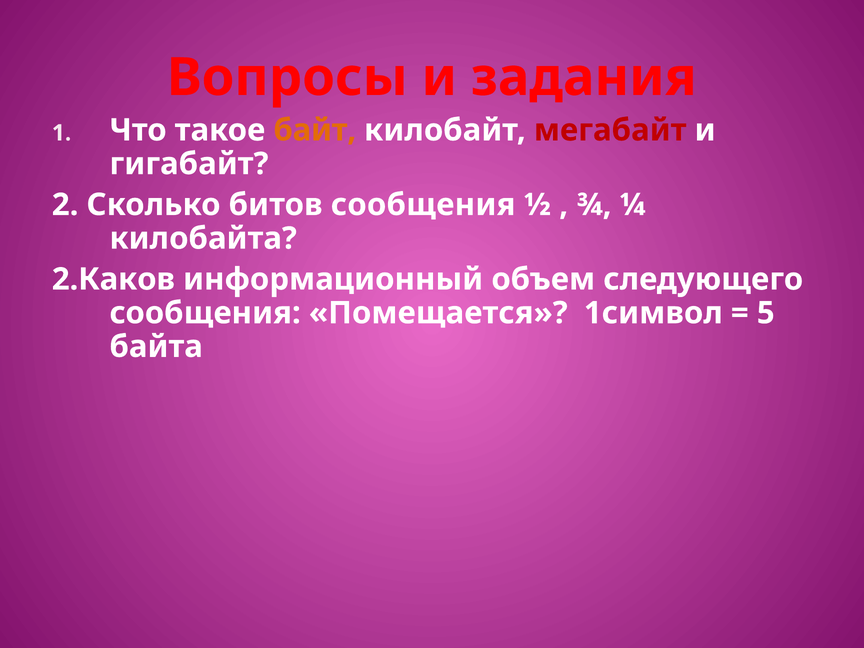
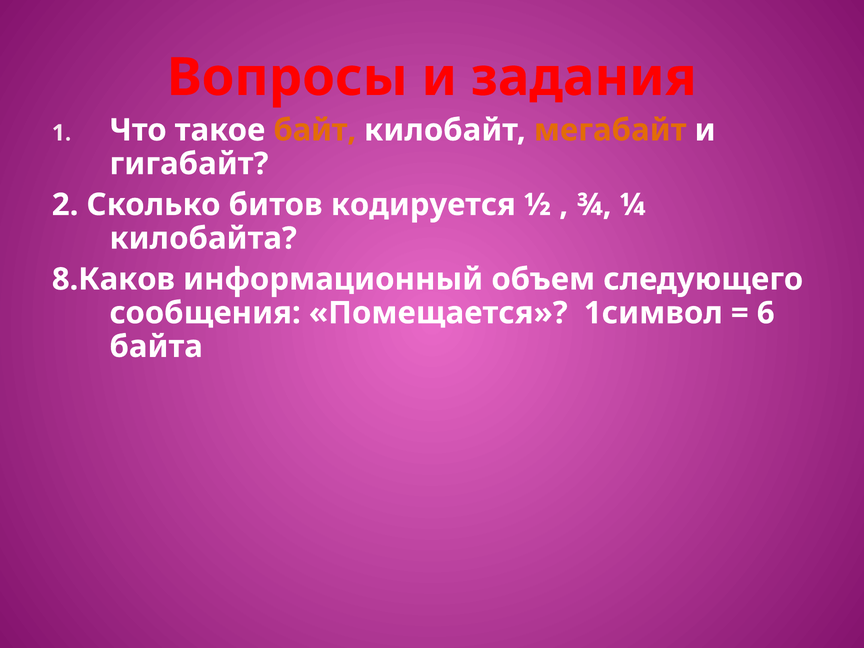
мегабайт colour: red -> orange (610, 130)
битов сообщения: сообщения -> кодируется (423, 205)
2.Каков: 2.Каков -> 8.Каков (113, 279)
5: 5 -> 6 (766, 313)
